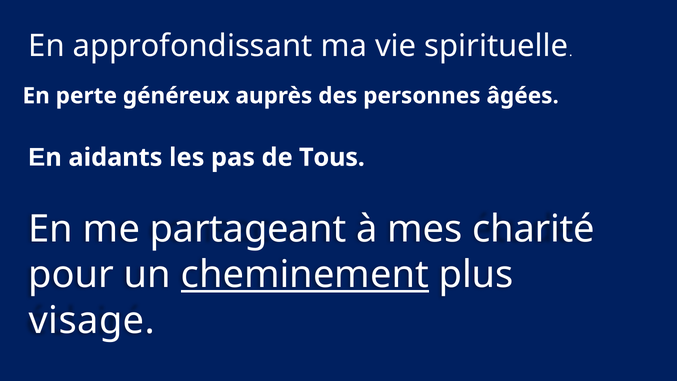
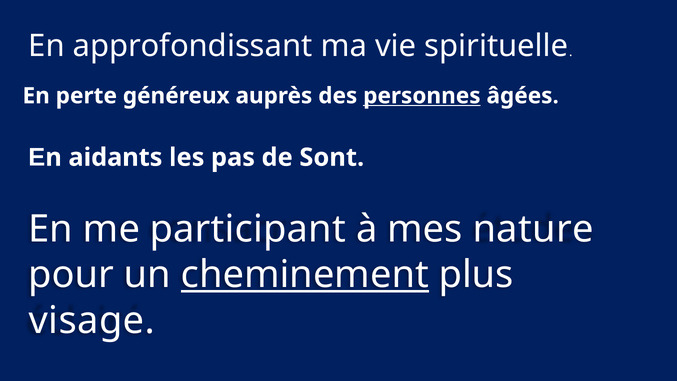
personnes underline: none -> present (422, 96)
Tous: Tous -> Sont (332, 157)
partageant: partageant -> participant (248, 229)
charité: charité -> nature (533, 229)
